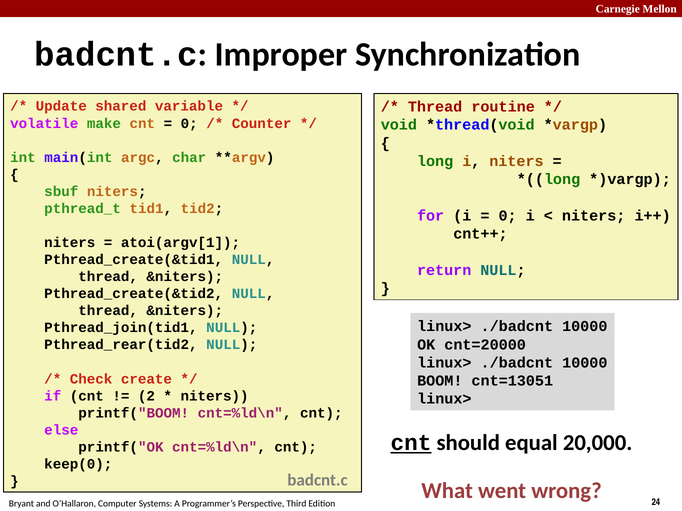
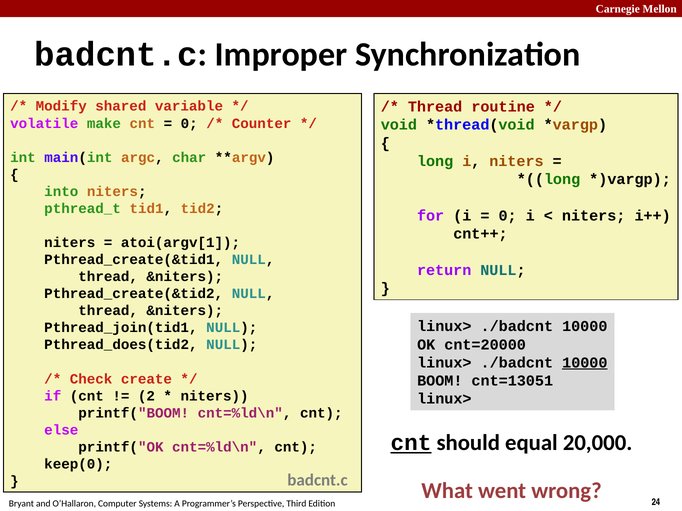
Update: Update -> Modify (61, 106)
sbuf: sbuf -> into (61, 192)
Pthread_rear(tid2: Pthread_rear(tid2 -> Pthread_does(tid2 (121, 345)
10000 underline: none -> present (585, 363)
